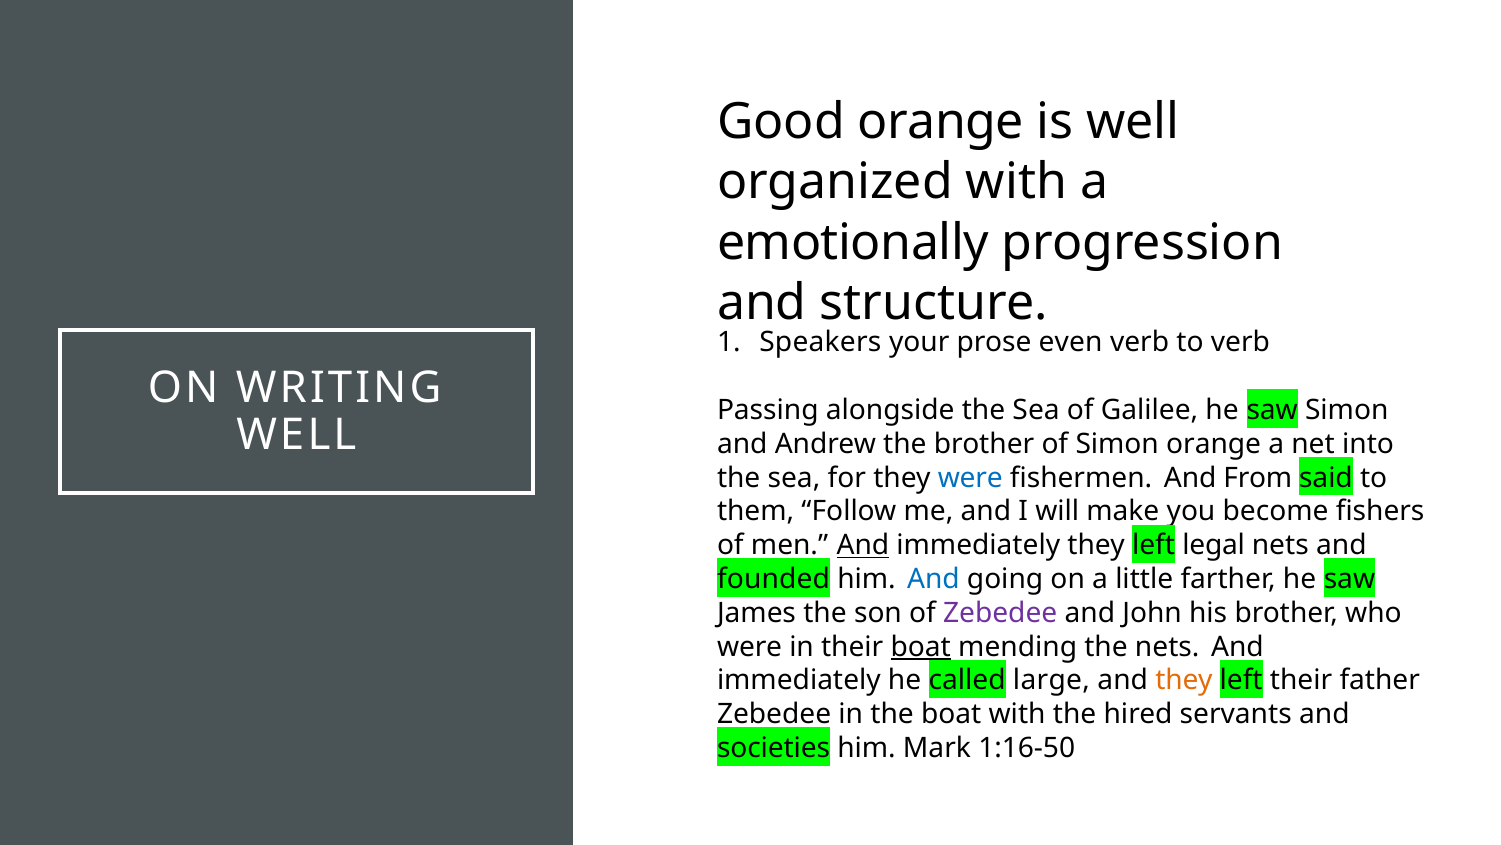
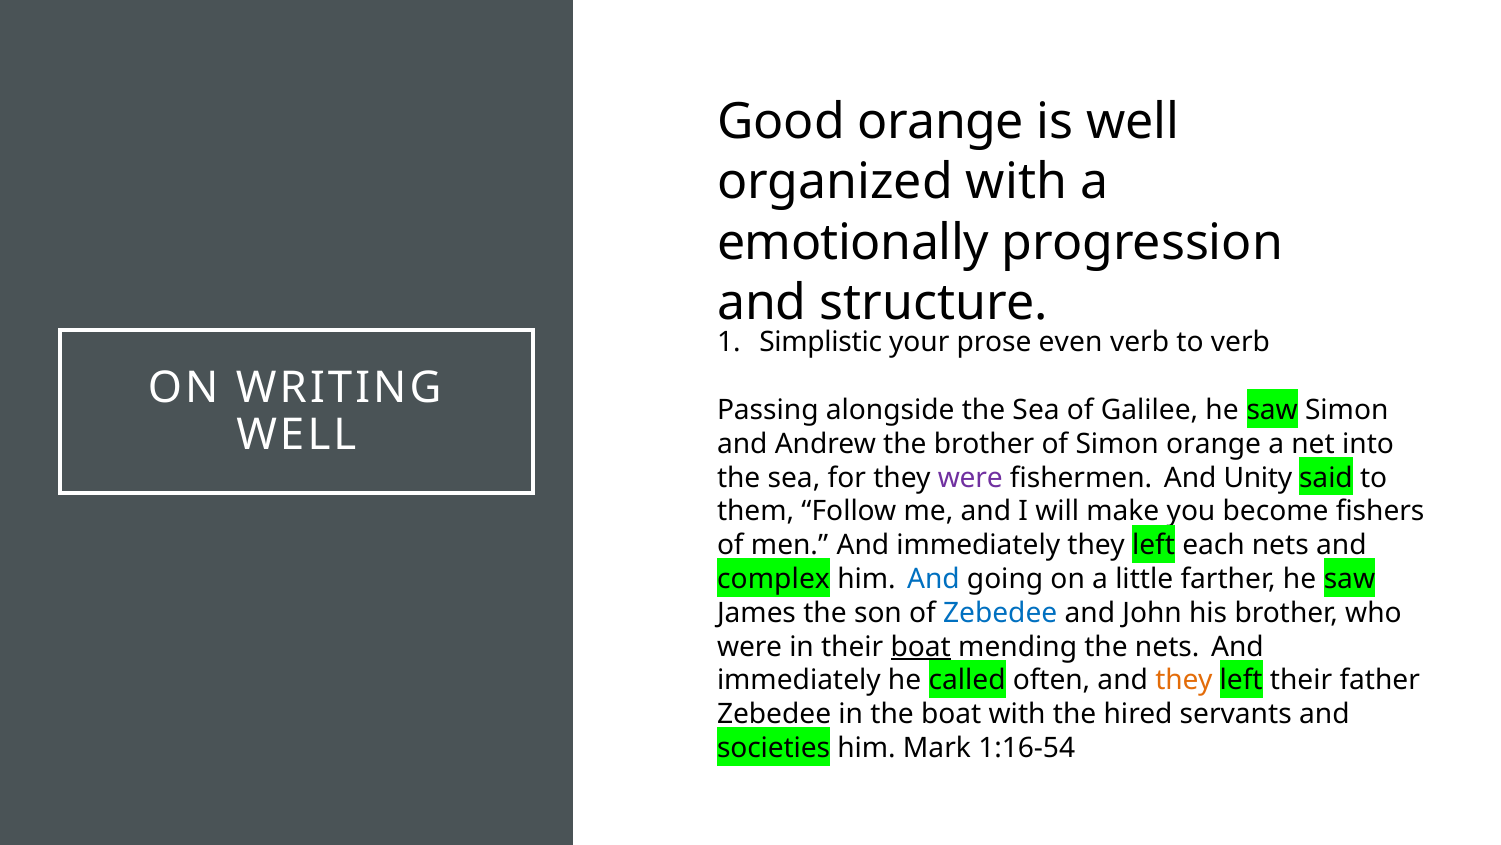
Speakers: Speakers -> Simplistic (821, 342)
were colour: blue -> purple (970, 477)
From: From -> Unity (1258, 477)
And underline: present -> none (863, 545)
legal: legal -> each (1214, 545)
founded: founded -> complex (773, 579)
Zebedee colour: purple -> blue (1000, 613)
large: large -> often (1052, 680)
1:16-50: 1:16-50 -> 1:16-54 (1027, 748)
